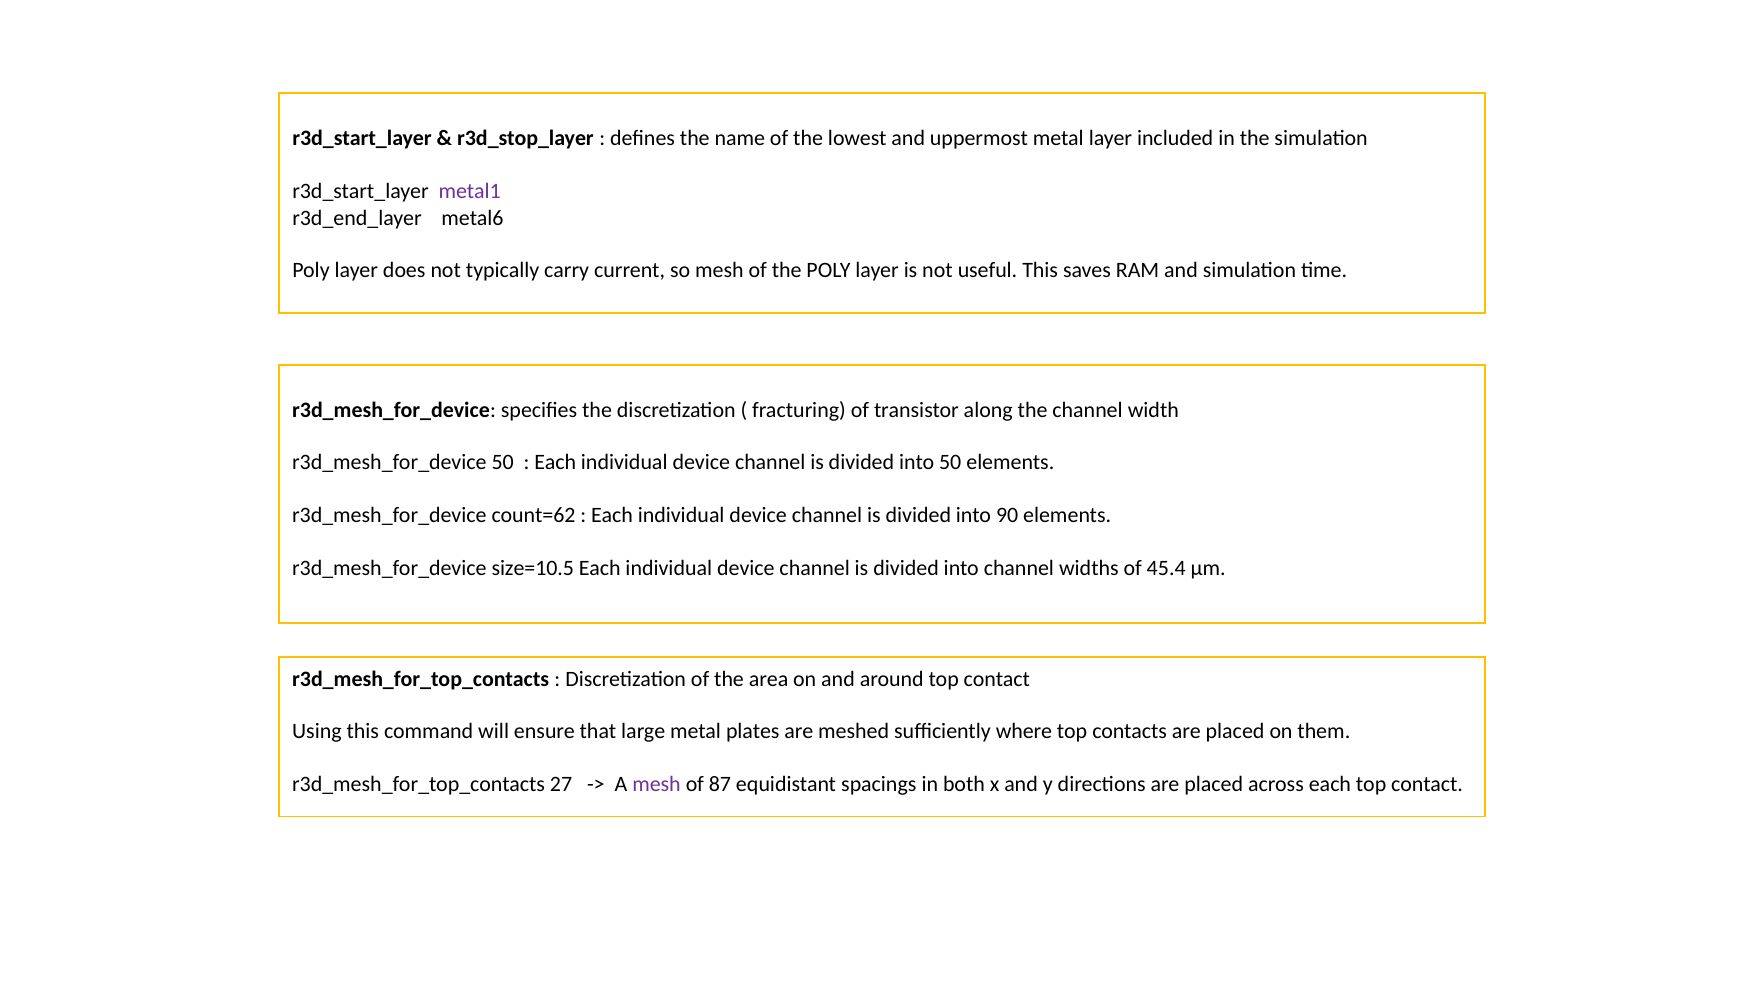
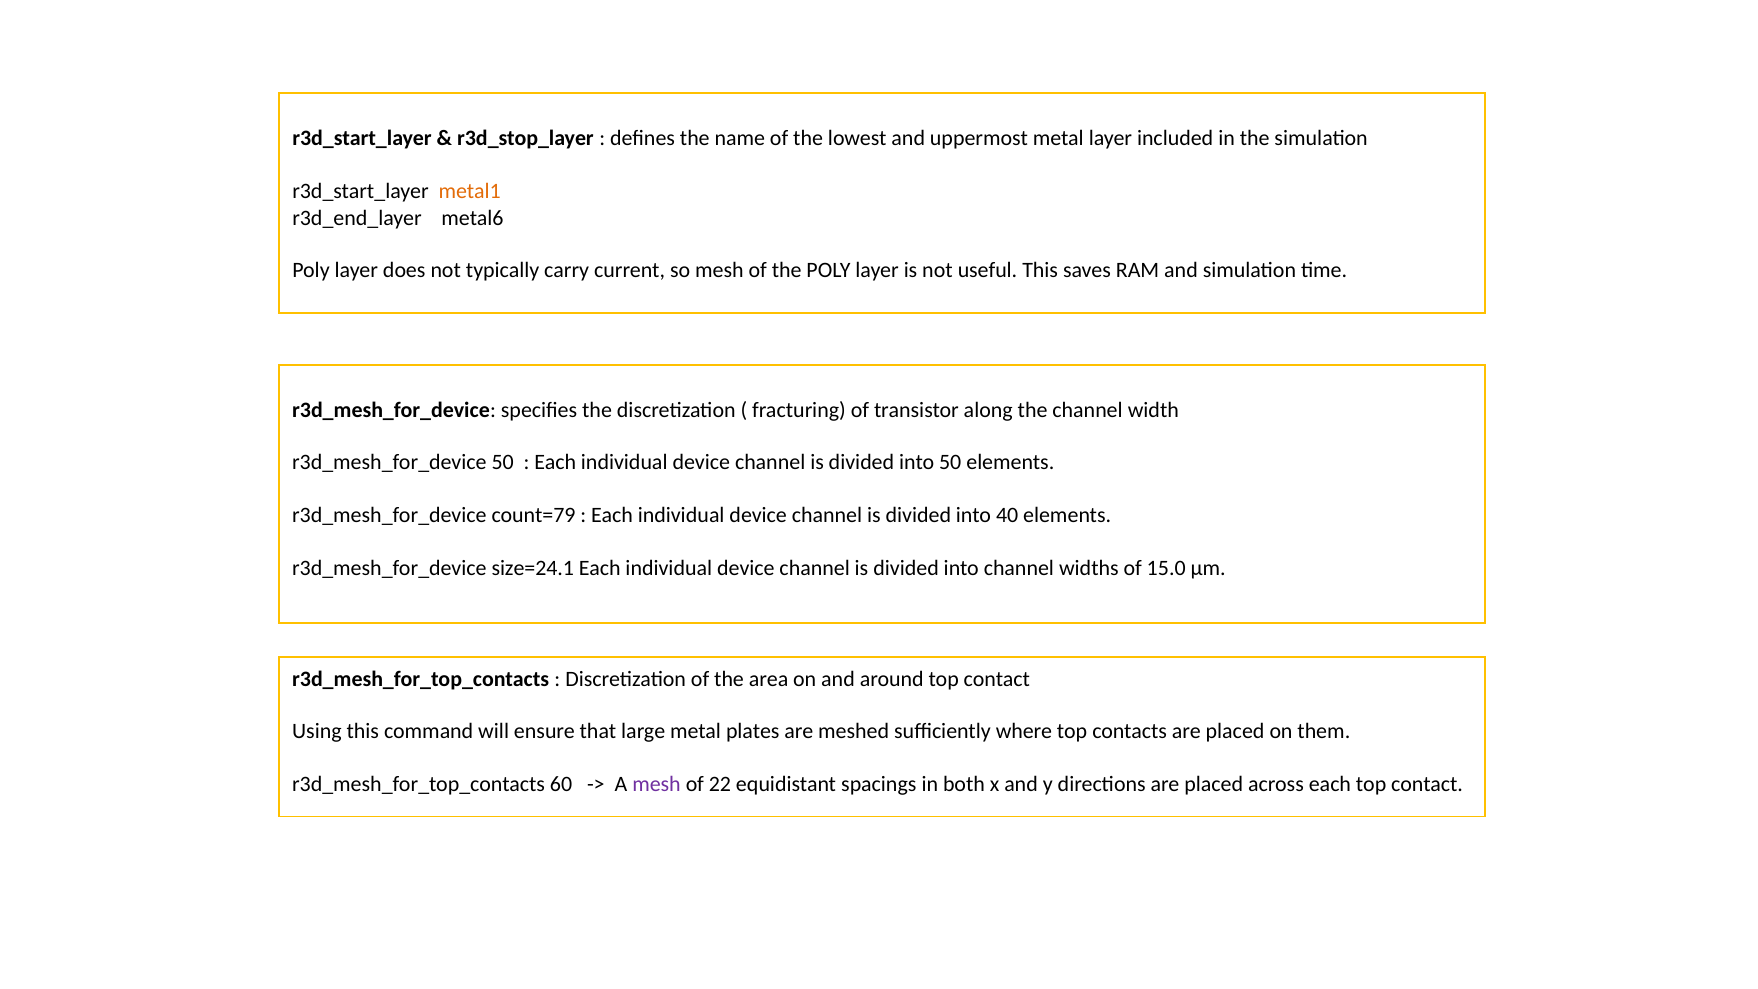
metal1 colour: purple -> orange (470, 191)
count=62: count=62 -> count=79 (534, 515)
90: 90 -> 40 (1007, 515)
size=10.5: size=10.5 -> size=24.1 (533, 568)
45.4: 45.4 -> 15.0 (1166, 568)
27: 27 -> 60 (561, 784)
87: 87 -> 22 (720, 784)
